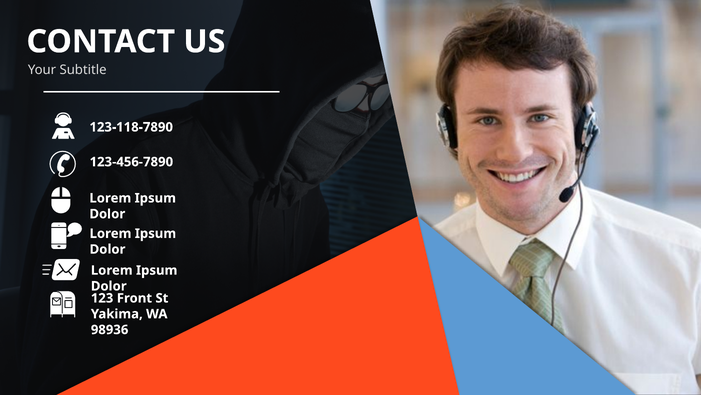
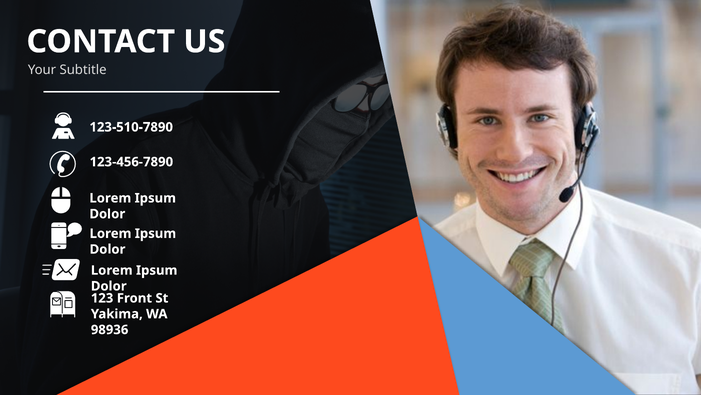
123-118-7890: 123-118-7890 -> 123-510-7890 (131, 127)
